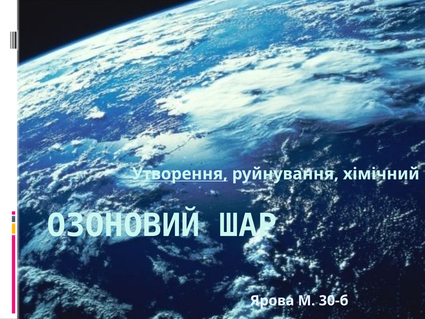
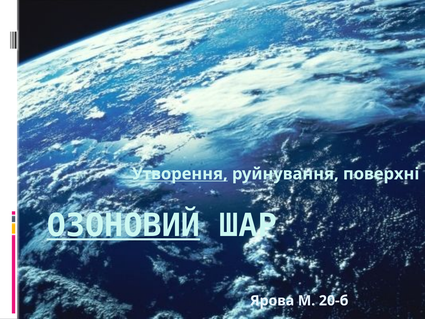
хімічний: хімічний -> поверхні (381, 174)
ОЗОНОВИЙ underline: none -> present (123, 225)
30-б: 30-б -> 20-б (334, 300)
